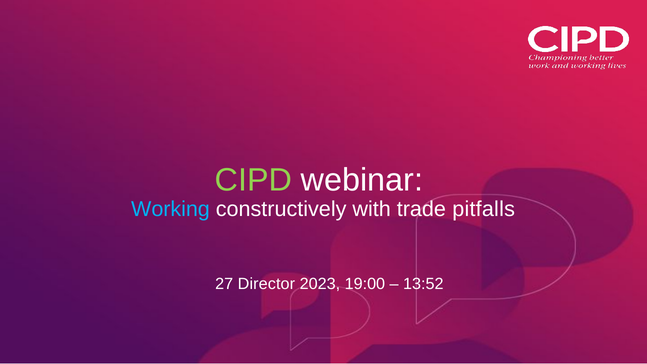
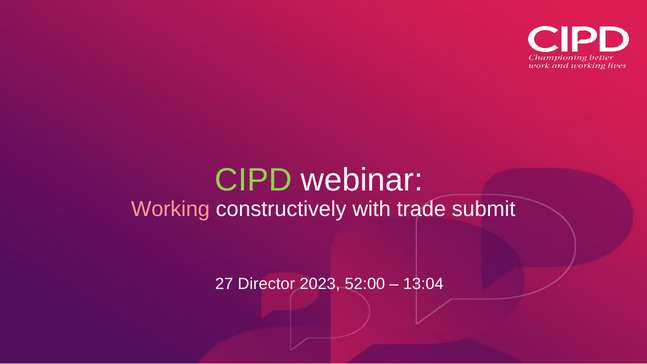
Working colour: light blue -> pink (170, 209)
pitfalls: pitfalls -> submit (484, 209)
19:00: 19:00 -> 52:00 (365, 284)
13:52: 13:52 -> 13:04 (423, 284)
